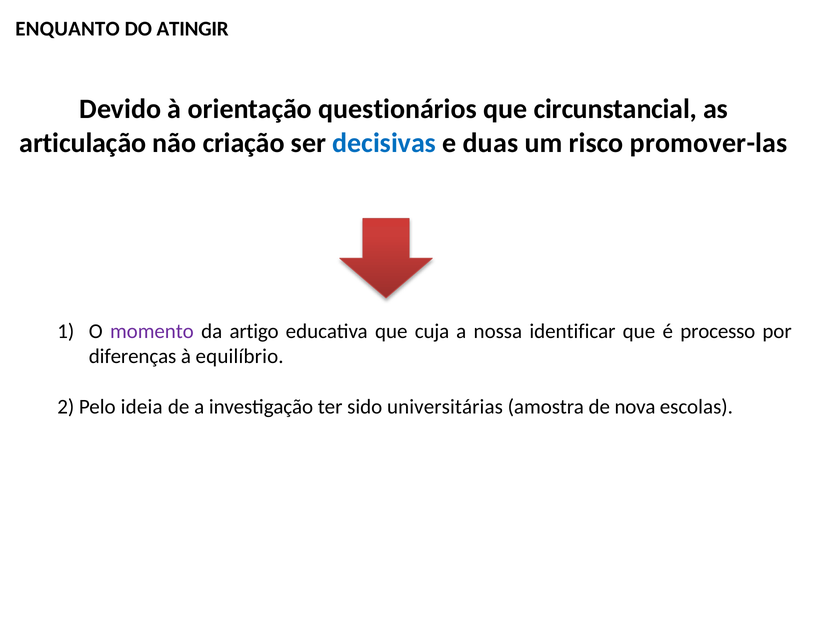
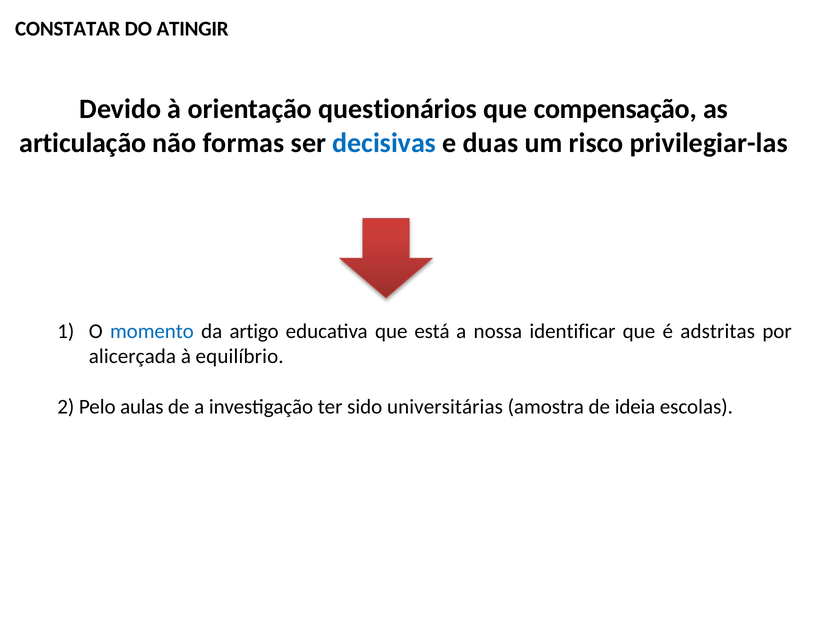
ENQUANTO: ENQUANTO -> CONSTATAR (68, 29)
circunstancial: circunstancial -> compensação (615, 109)
criação: criação -> formas (244, 143)
promover-las: promover-las -> privilegiar-las (709, 143)
momento colour: purple -> blue (152, 331)
cuja: cuja -> está (432, 331)
processo: processo -> adstritas (718, 331)
diferenças: diferenças -> alicerçada (132, 356)
ideia: ideia -> aulas (142, 407)
nova: nova -> ideia (635, 407)
